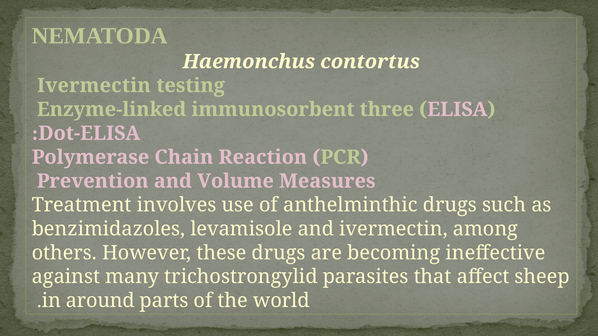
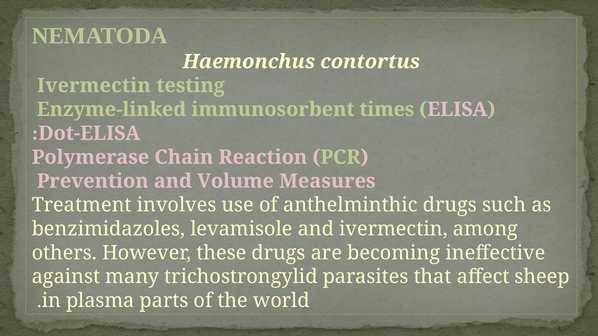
three: three -> times (387, 110)
around: around -> plasma (100, 301)
